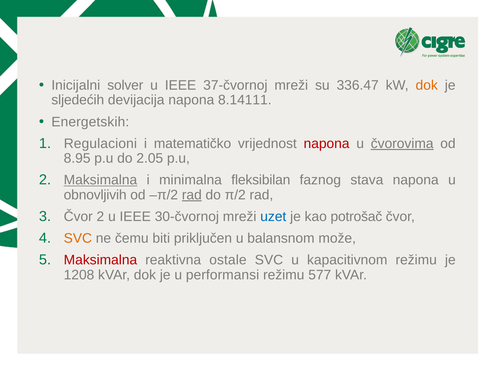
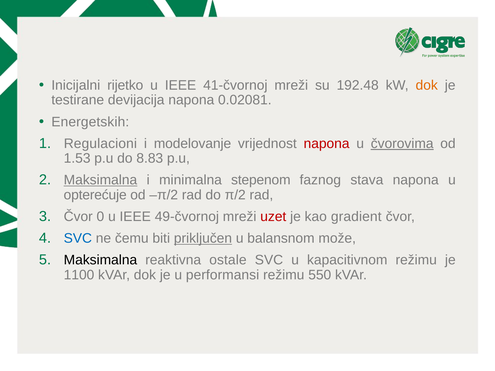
solver: solver -> rijetko (125, 85)
37-čvornoj: 37-čvornoj -> 41-čvornoj (235, 85)
336.47: 336.47 -> 192.48 (358, 85)
sljedećih: sljedećih -> testirane (78, 100)
8.14111: 8.14111 -> 0.02081 (245, 100)
matematičko: matematičko -> modelovanje (193, 144)
8.95: 8.95 -> 1.53 (77, 158)
2.05: 2.05 -> 8.83 (150, 158)
fleksibilan: fleksibilan -> stepenom (261, 180)
obnovljivih: obnovljivih -> opterećuje (95, 195)
rad underline: present -> none (192, 195)
Čvor 2: 2 -> 0 (100, 217)
30-čvornoj: 30-čvornoj -> 49-čvornoj (187, 217)
uzet colour: blue -> red (273, 217)
potrošač: potrošač -> gradient (356, 217)
SVC colour: orange -> blue (78, 239)
priključen underline: none -> present (203, 239)
Maksimalna colour: red -> black (100, 260)
1208: 1208 -> 1100 (79, 275)
577: 577 -> 550 (320, 275)
